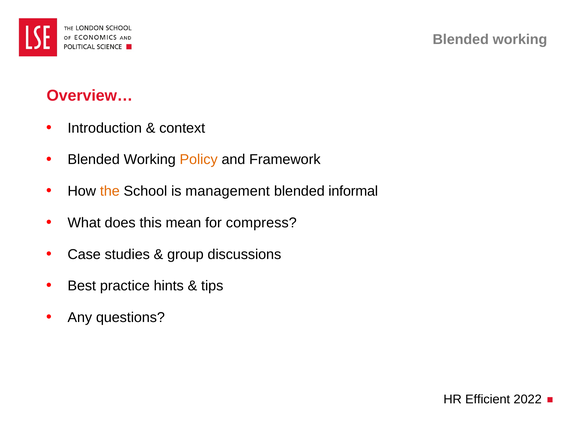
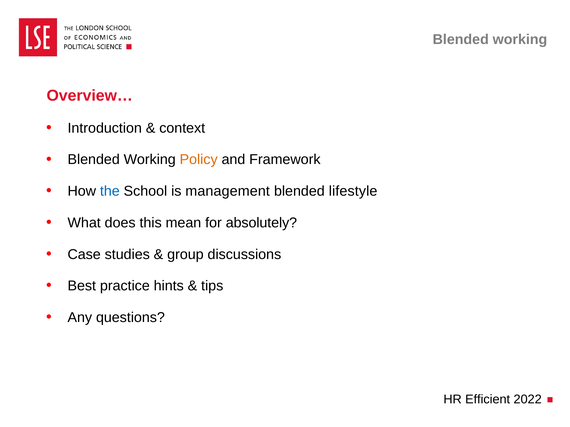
the colour: orange -> blue (110, 191)
informal: informal -> lifestyle (353, 191)
compress: compress -> absolutely (261, 223)
